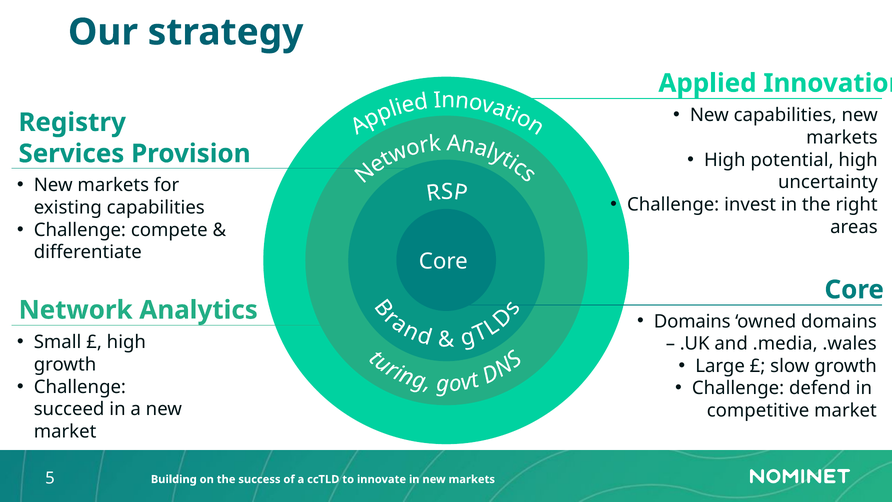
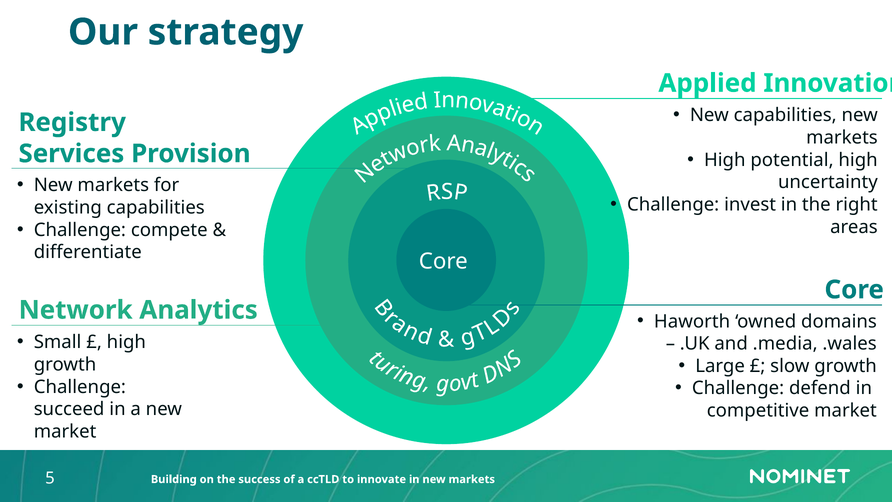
Domains: Domains -> Haworth (692, 321)
